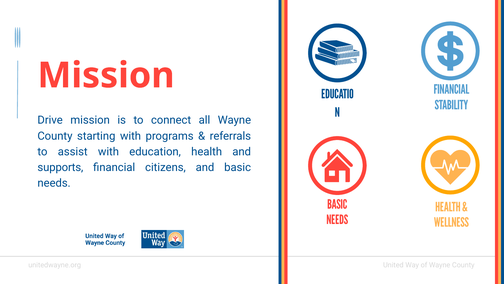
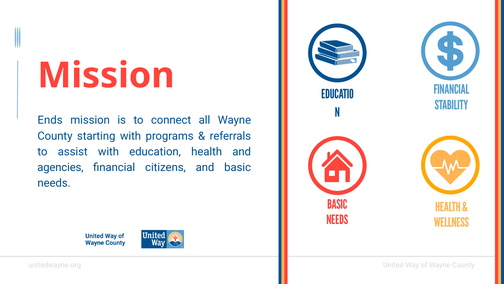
Drive: Drive -> Ends (50, 120)
supports: supports -> agencies (60, 167)
